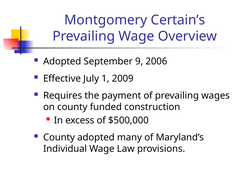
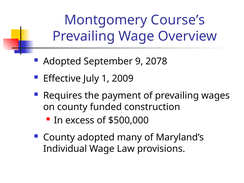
Certain’s: Certain’s -> Course’s (178, 20)
2006: 2006 -> 2078 (156, 61)
